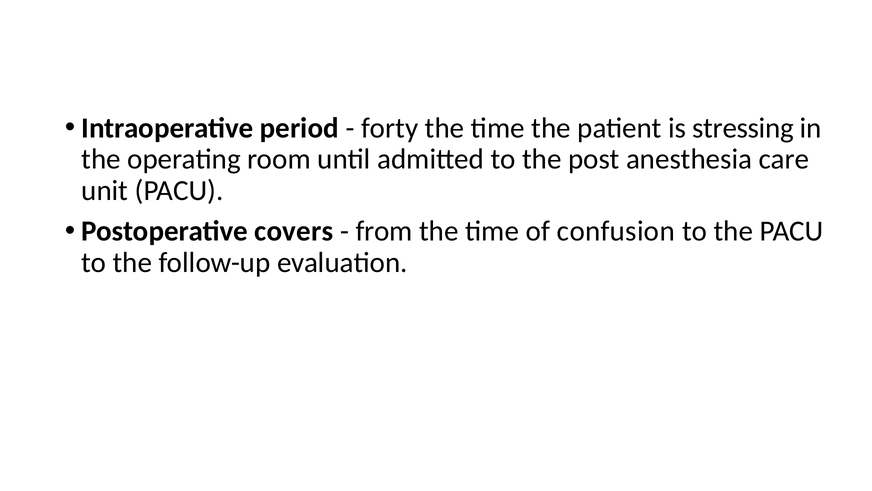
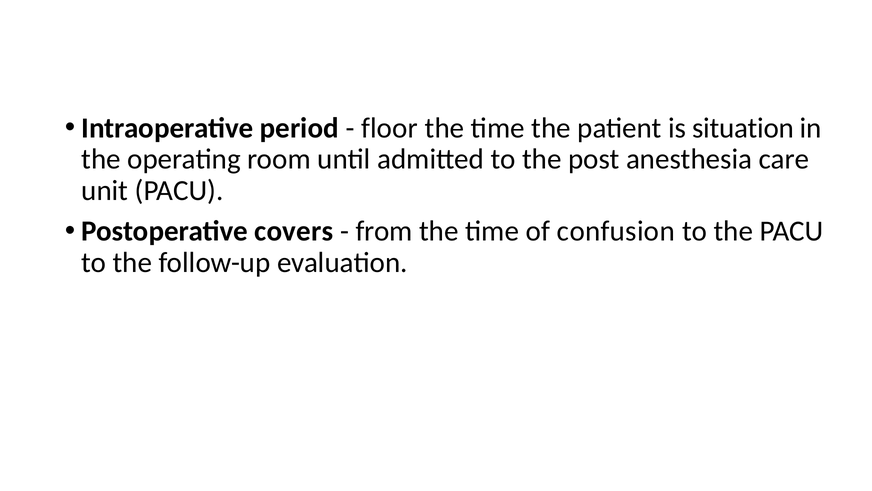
forty: forty -> floor (390, 128)
stressing: stressing -> situation (743, 128)
